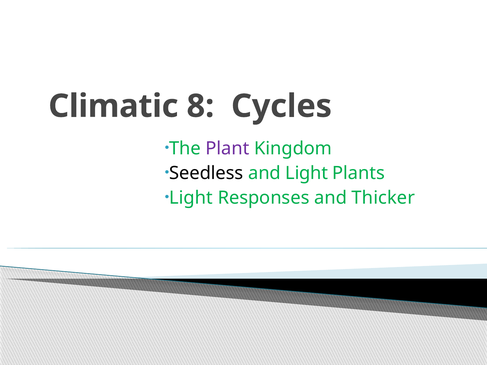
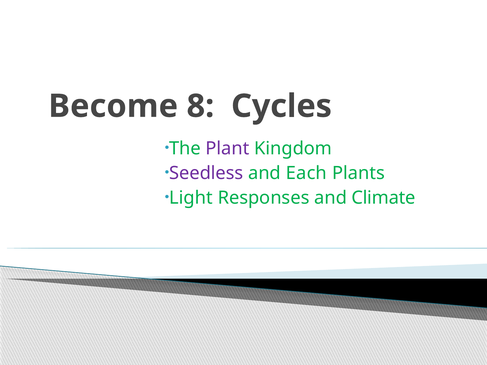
Climatic: Climatic -> Become (113, 106)
Seedless colour: black -> purple (206, 173)
and Light: Light -> Each (306, 173)
Thicker: Thicker -> Climate (383, 198)
